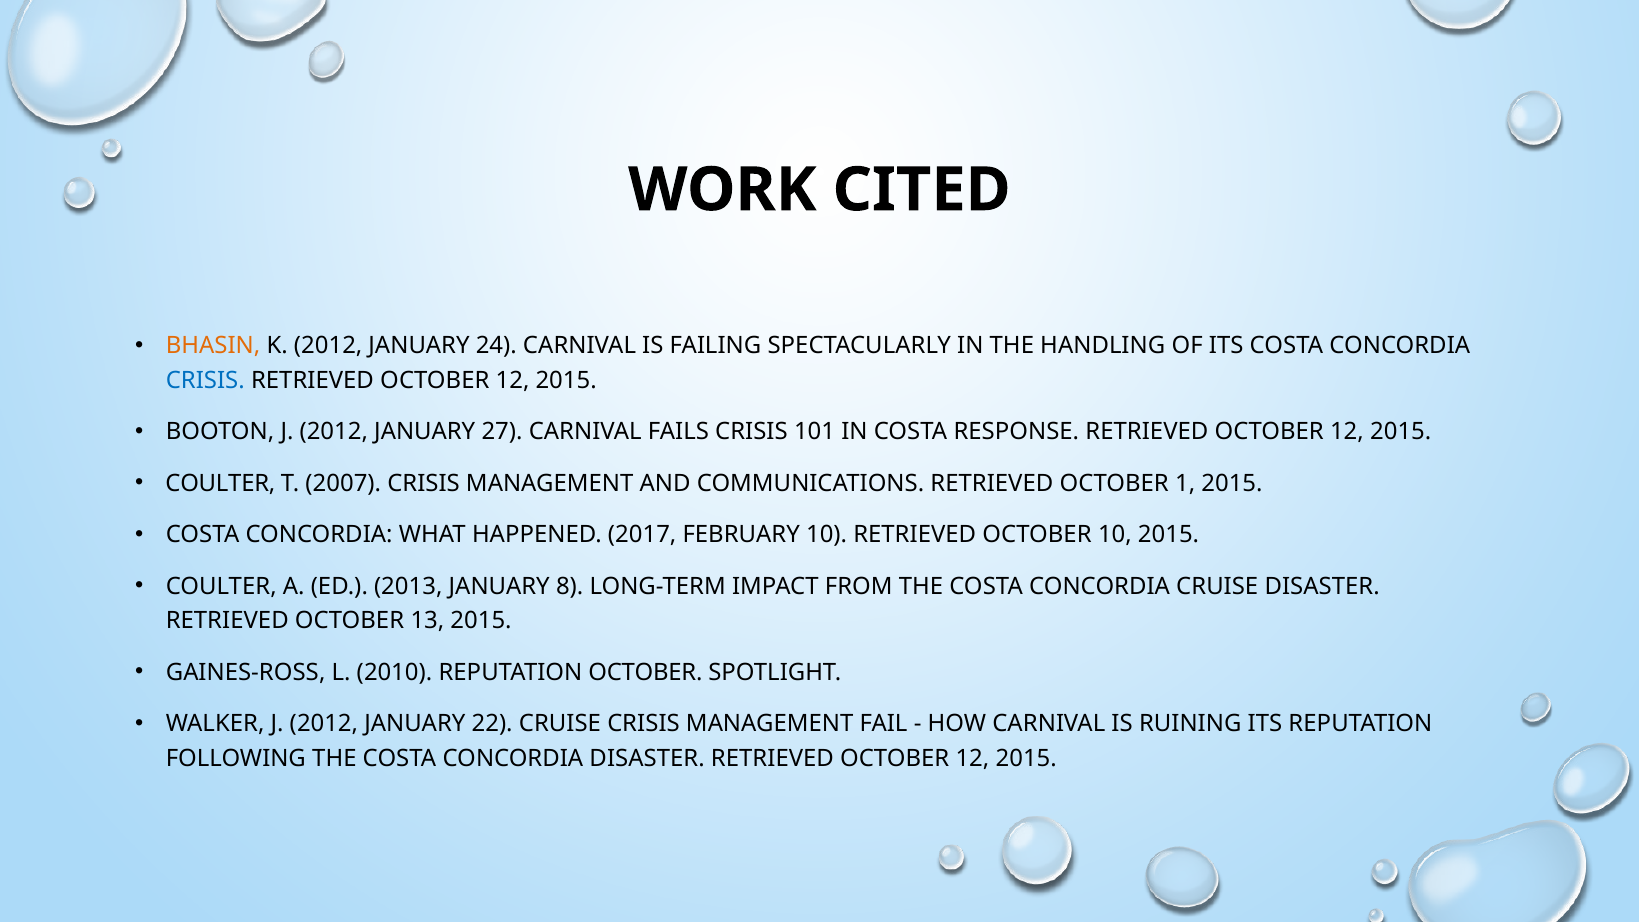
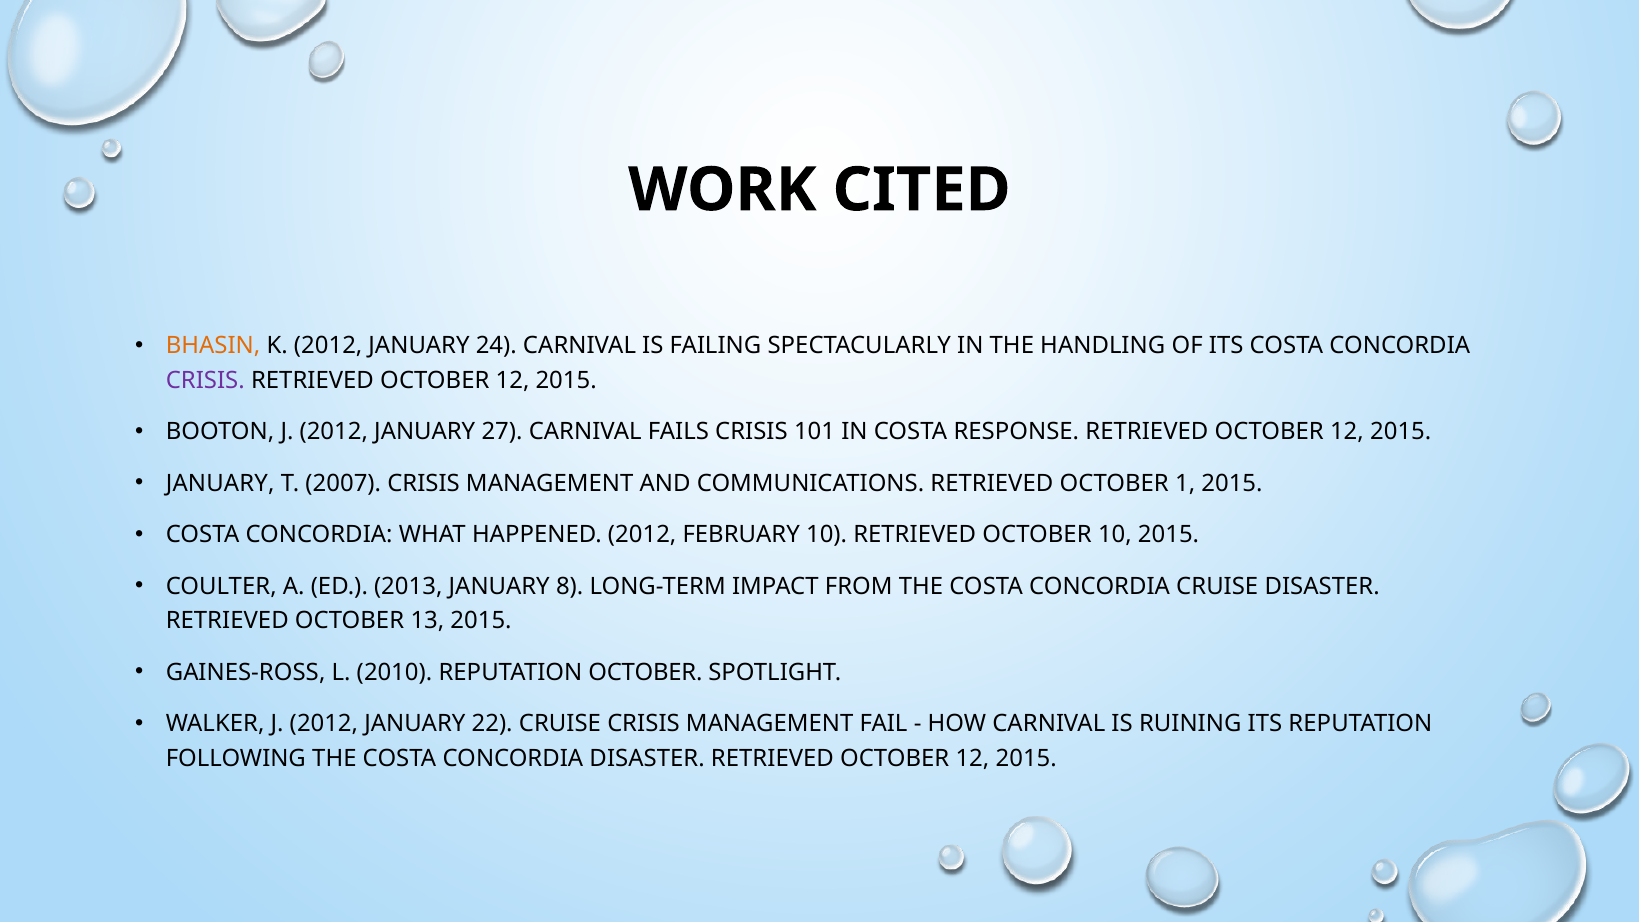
CRISIS colour: blue -> purple (205, 380)
COULTER: COULTER -> JANUARY (220, 483)
HAPPENED 2017: 2017 -> 2012 (642, 535)
